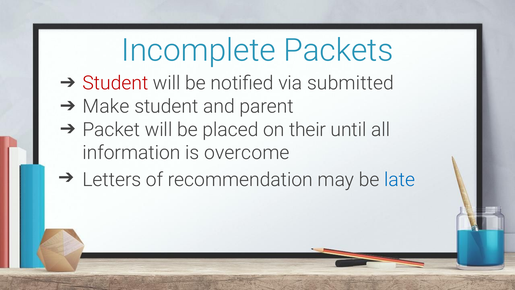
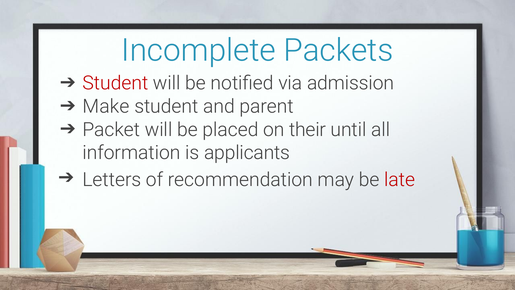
submitted: submitted -> admission (351, 83)
overcome: overcome -> applicants (247, 153)
late colour: blue -> red (400, 179)
